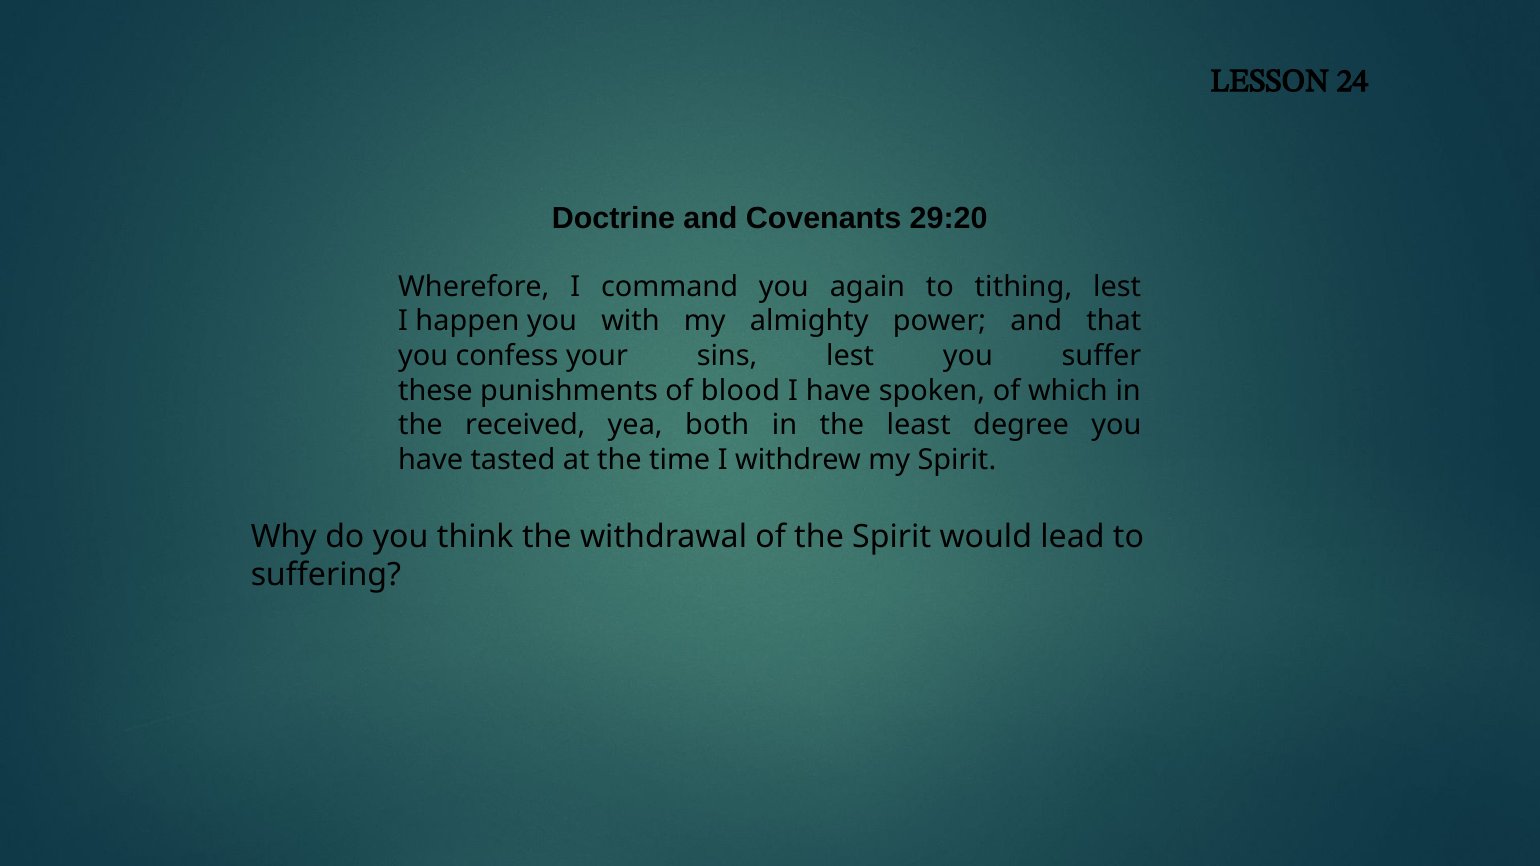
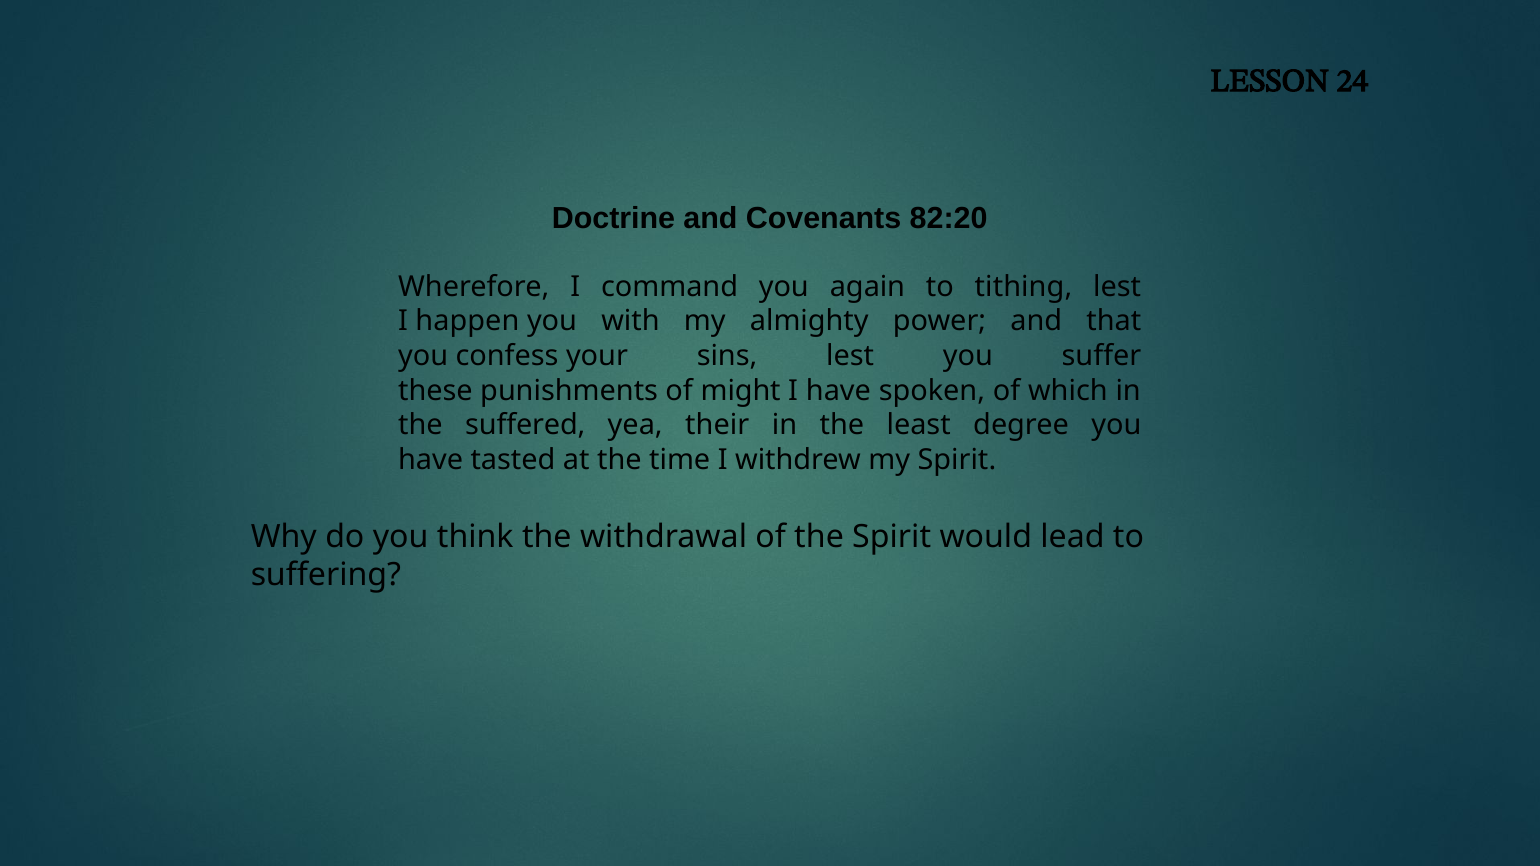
29:20: 29:20 -> 82:20 (949, 219)
blood: blood -> might (741, 391)
received: received -> suffered (525, 425)
both: both -> their (717, 425)
